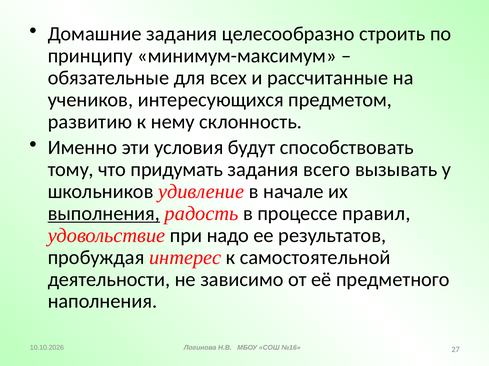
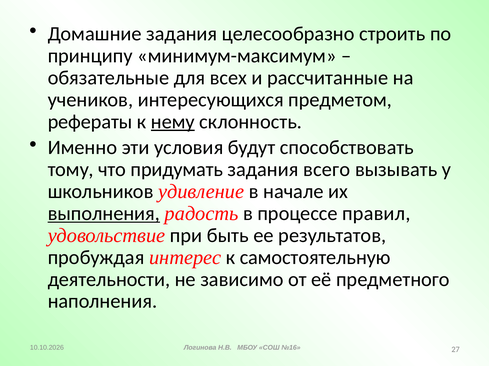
развитию: развитию -> рефераты (90, 122)
нему underline: none -> present (173, 122)
надо: надо -> быть (228, 236)
самостоятельной: самостоятельной -> самостоятельную (315, 258)
